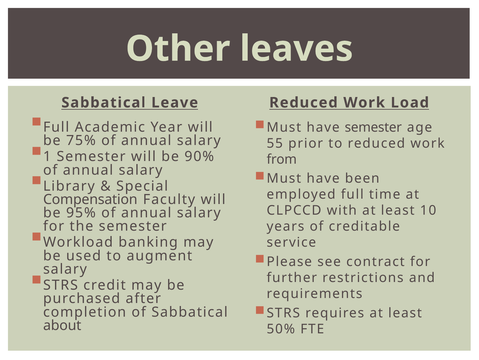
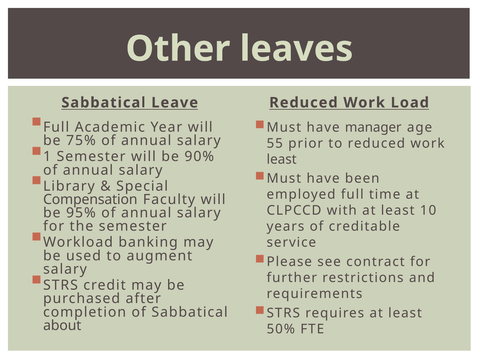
have semester: semester -> manager (373, 127)
from: from -> least (282, 159)
